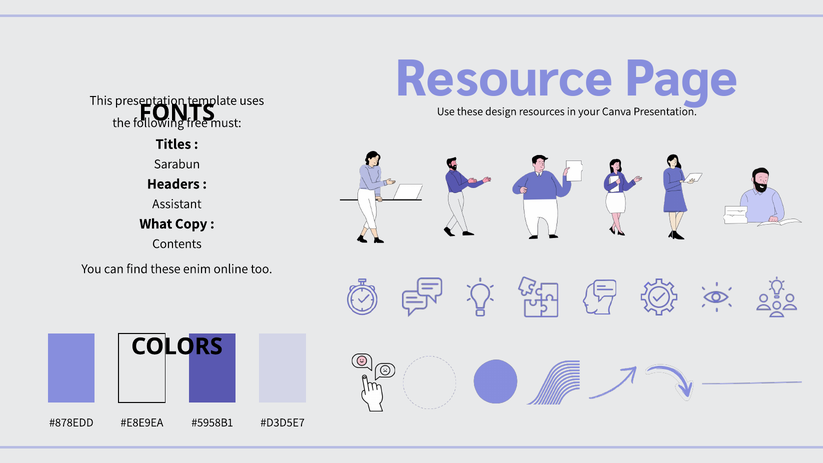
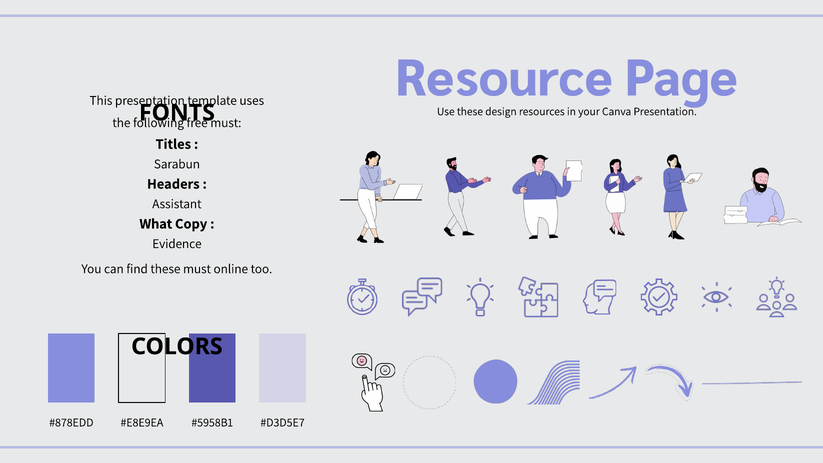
Contents: Contents -> Evidence (177, 244)
these enim: enim -> must (197, 269)
